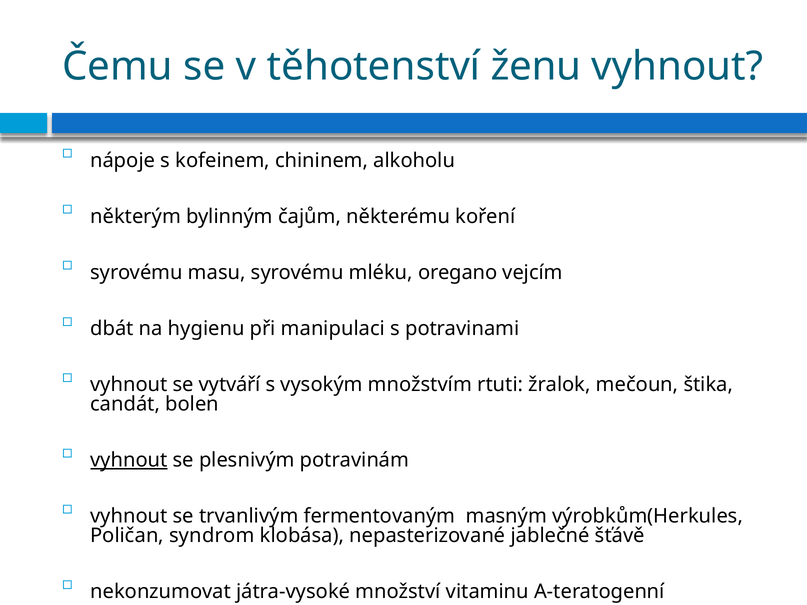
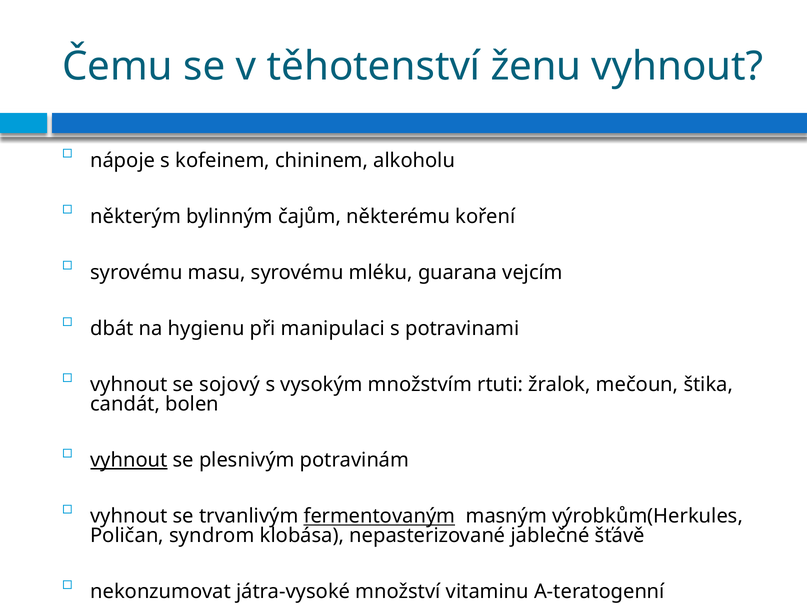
oregano: oregano -> guarana (458, 273)
vytváří: vytváří -> sojový (230, 385)
fermentovaným underline: none -> present (379, 516)
